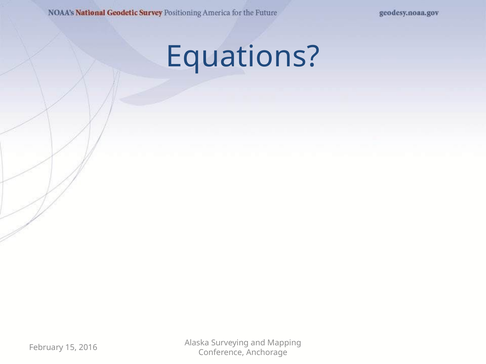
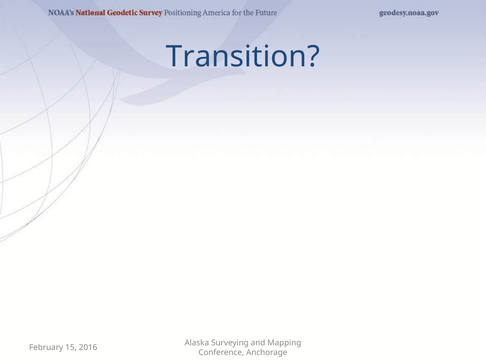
Equations: Equations -> Transition (243, 57)
